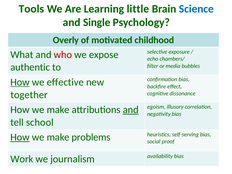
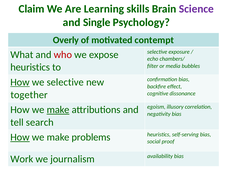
Tools: Tools -> Claim (32, 9)
little: little -> skills (138, 9)
Science colour: blue -> purple (196, 9)
childhood: childhood -> contempt (154, 40)
authentic: authentic -> heuristics (30, 67)
we effective: effective -> selective (65, 82)
make underline: none -> present (58, 110)
and underline: present -> none (131, 110)
school: school -> search (40, 122)
